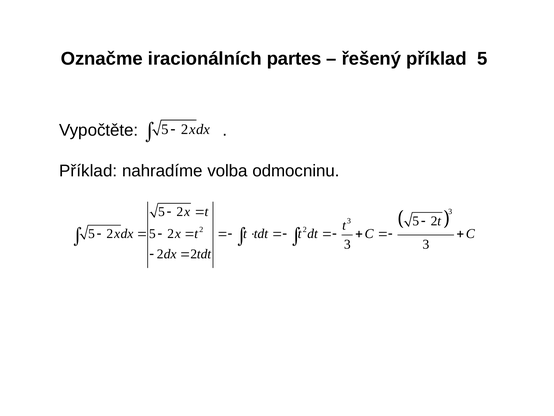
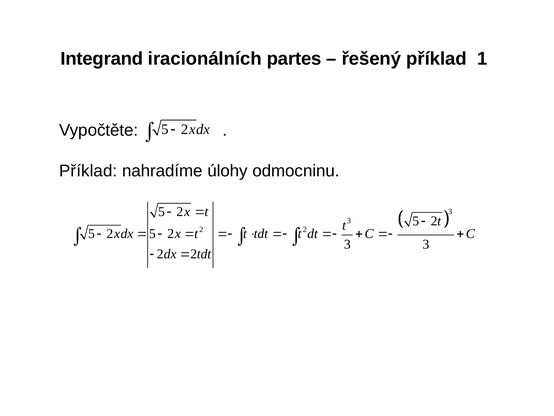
Označme: Označme -> Integrand (102, 59)
příklad 5: 5 -> 1 (482, 59)
volba: volba -> úlohy (228, 171)
